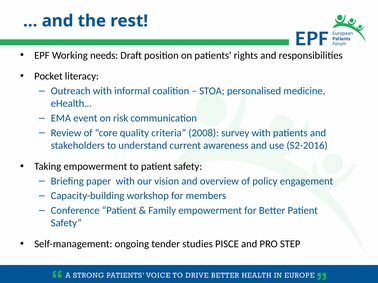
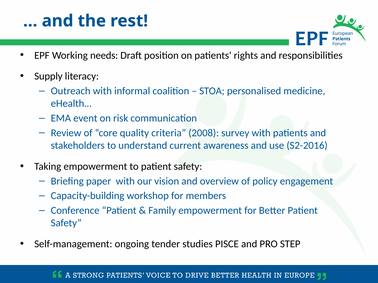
Pocket: Pocket -> Supply (48, 76)
